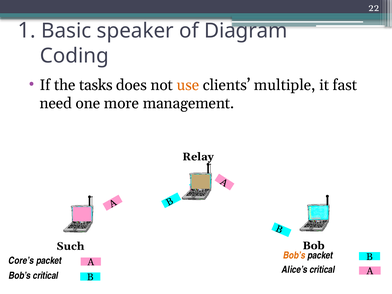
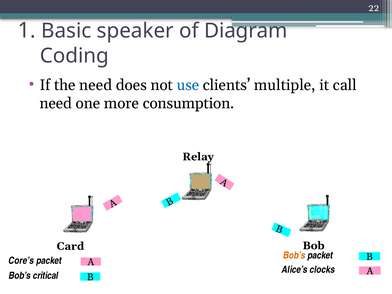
the tasks: tasks -> need (96, 85)
use colour: orange -> blue (188, 85)
fast: fast -> call (345, 85)
management: management -> consumption (189, 103)
Such: Such -> Card (70, 246)
Alice’s critical: critical -> clocks (322, 270)
